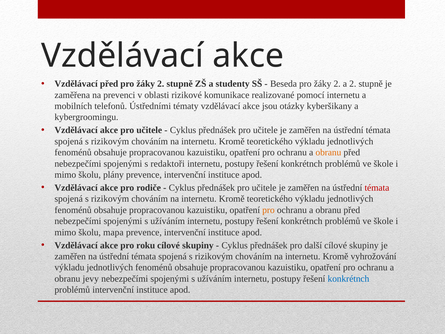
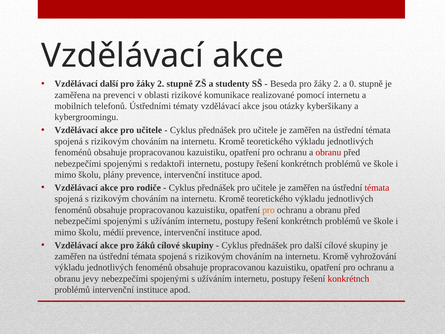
Vzdělávací před: před -> další (109, 84)
a 2: 2 -> 0 (353, 84)
obranu colour: orange -> red (328, 152)
mapa: mapa -> médií (113, 232)
roku: roku -> žáků (146, 245)
konkrétnch colour: blue -> red (348, 279)
